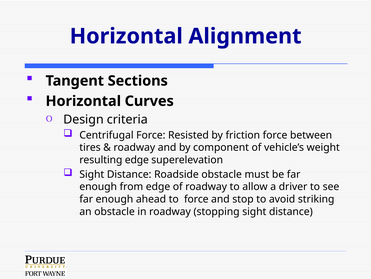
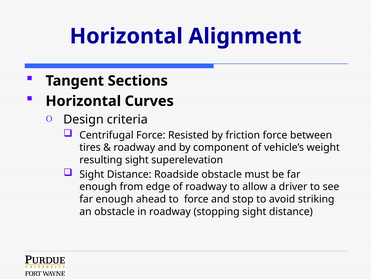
resulting edge: edge -> sight (137, 160)
